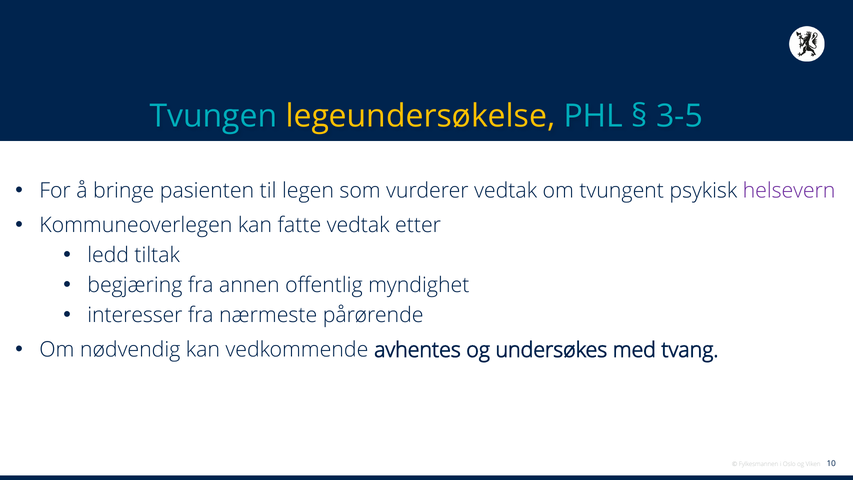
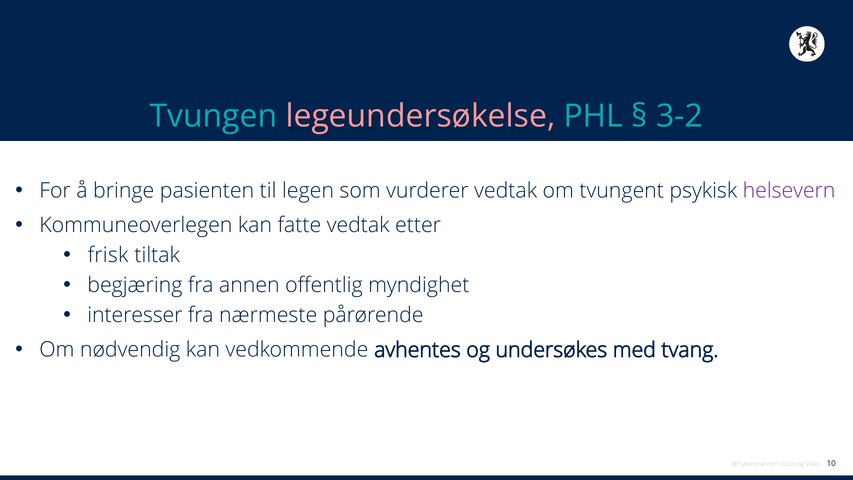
legeundersøkelse colour: yellow -> pink (420, 116)
3-5: 3-5 -> 3-2 (679, 116)
ledd: ledd -> frisk (108, 255)
